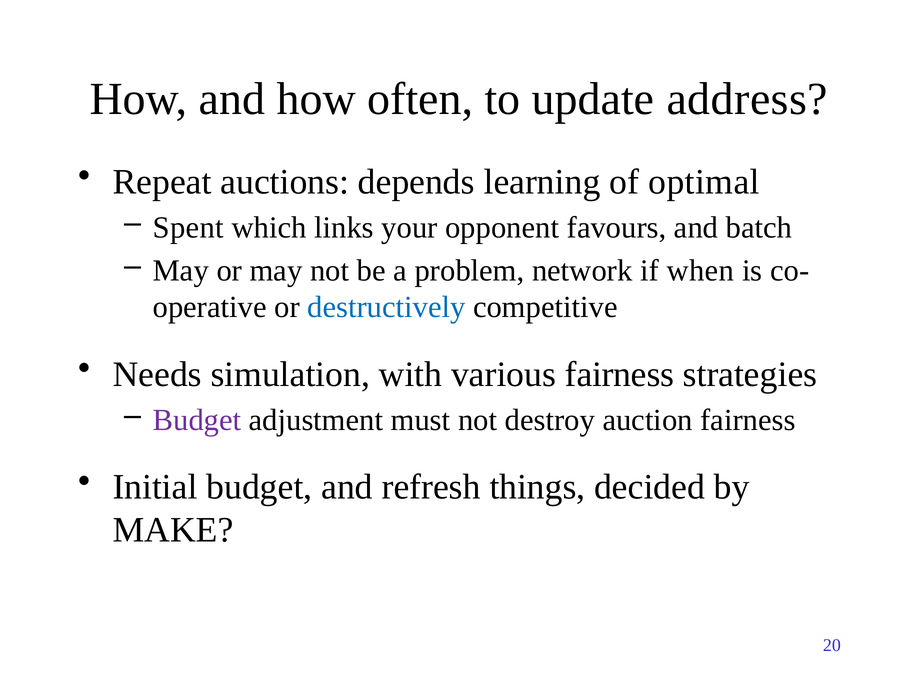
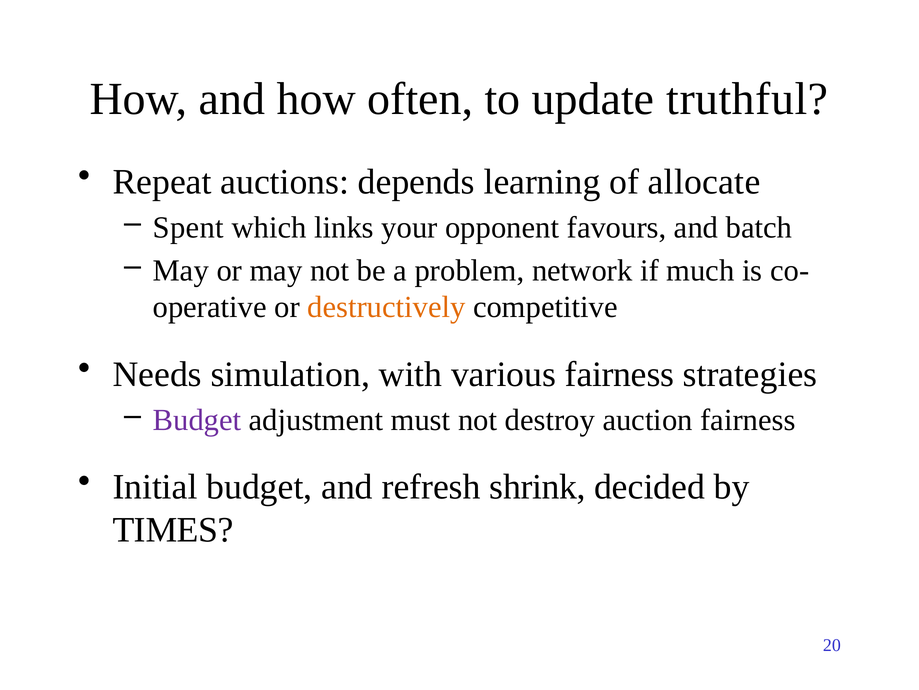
address: address -> truthful (747, 99)
optimal: optimal -> allocate (704, 182)
when: when -> much (700, 270)
destructively colour: blue -> orange (386, 307)
things: things -> shrink (538, 487)
MAKE: MAKE -> TIMES (173, 530)
